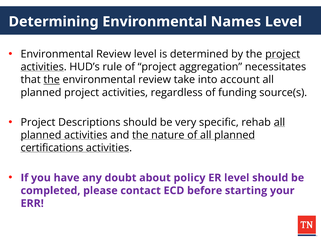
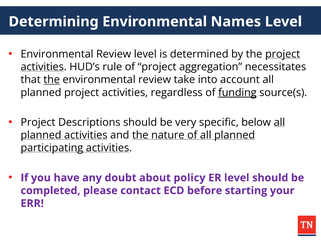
funding underline: none -> present (237, 93)
rehab: rehab -> below (256, 123)
certifications: certifications -> participating (52, 148)
